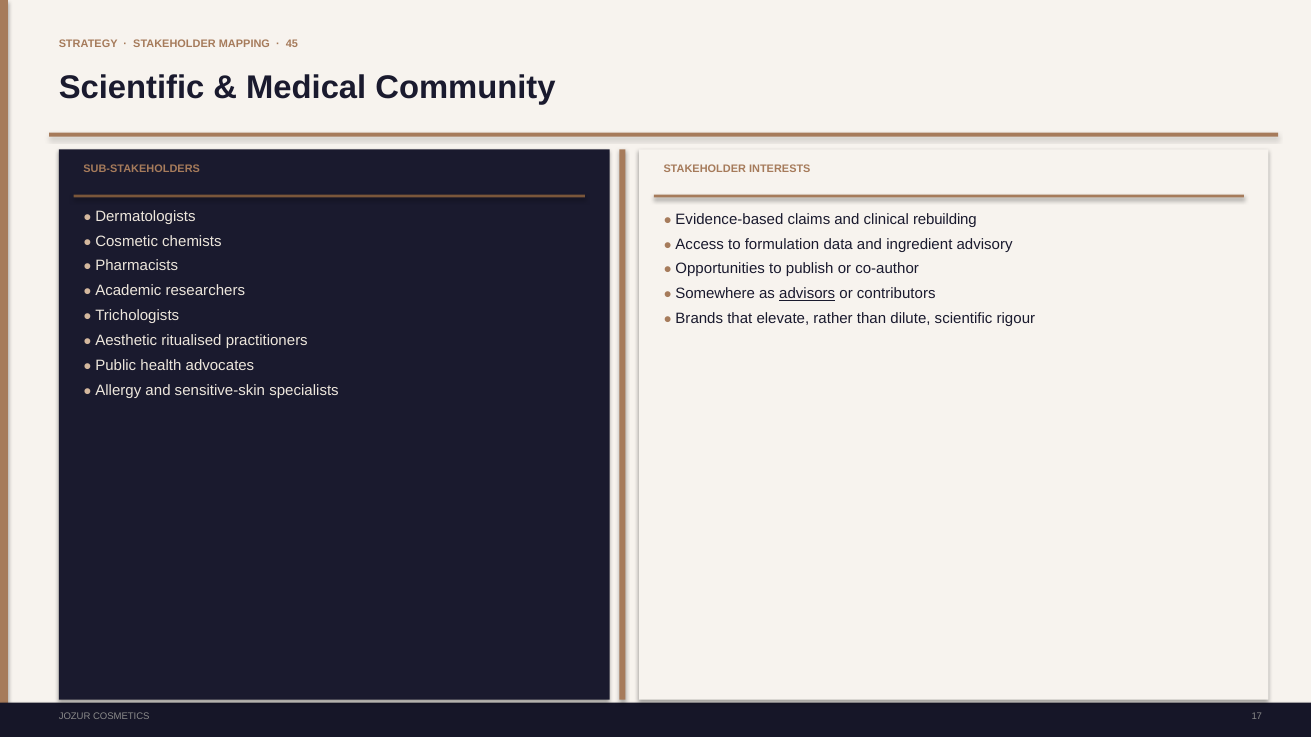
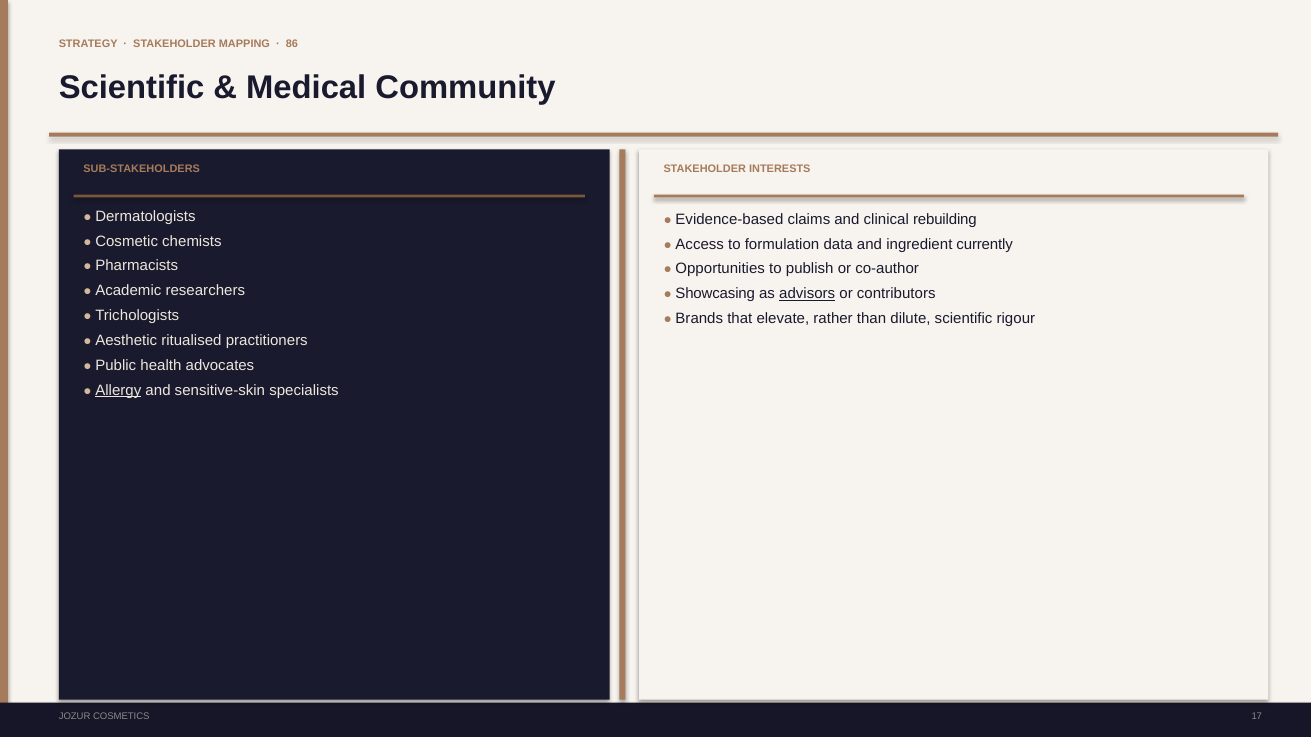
45: 45 -> 86 (292, 44)
advisory: advisory -> currently (985, 244)
Somewhere: Somewhere -> Showcasing (715, 294)
Allergy underline: none -> present (118, 390)
